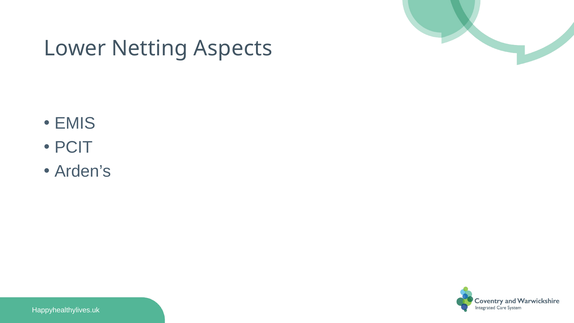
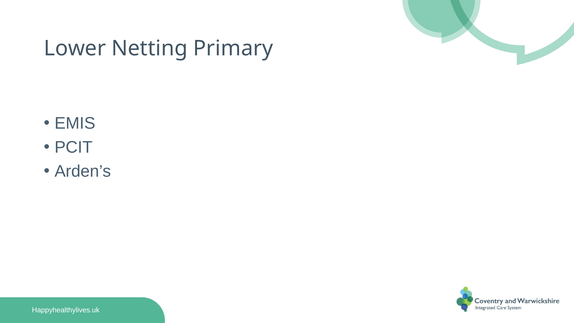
Aspects: Aspects -> Primary (233, 48)
